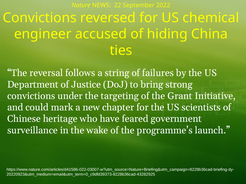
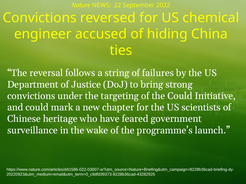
the Grant: Grant -> Could (180, 96)
